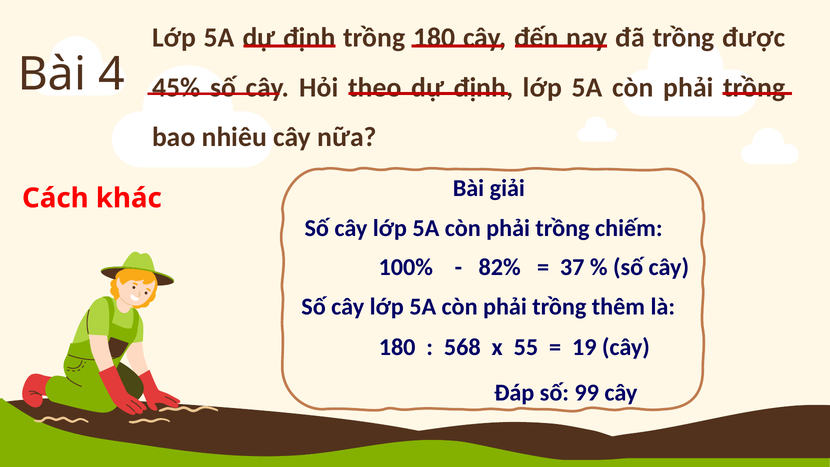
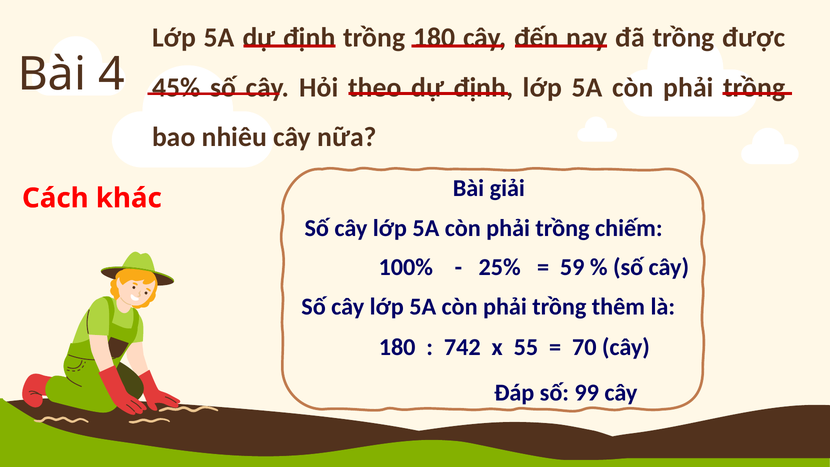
82%: 82% -> 25% (500, 267)
37: 37 -> 59 (572, 267)
568: 568 -> 742 (462, 347)
19: 19 -> 70 (584, 347)
